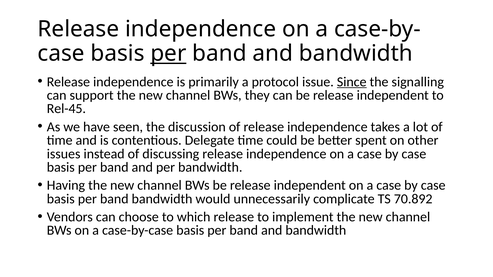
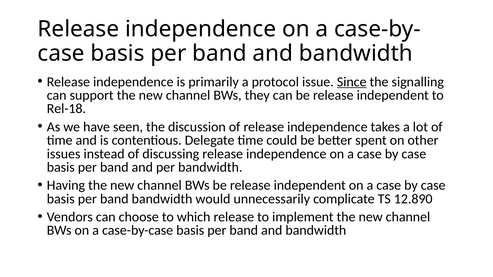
per underline: present -> none (168, 54)
Rel-45: Rel-45 -> Rel-18 (66, 109)
70.892: 70.892 -> 12.890 (413, 199)
